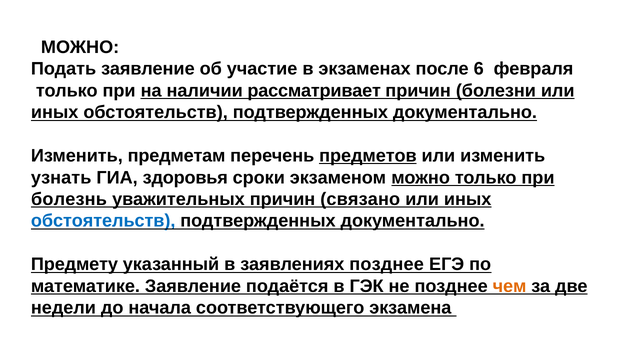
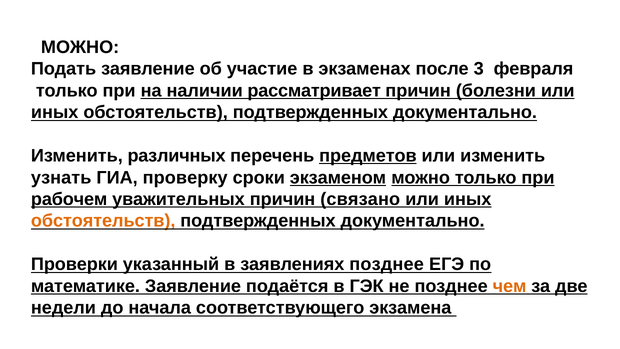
6: 6 -> 3 (479, 69)
предметам: предметам -> различных (177, 156)
здоровья: здоровья -> проверку (185, 177)
экзаменом underline: none -> present (338, 177)
болезнь: болезнь -> рабочем (69, 199)
обстоятельств colour: blue -> orange (103, 221)
Предмету: Предмету -> Проверки (74, 264)
